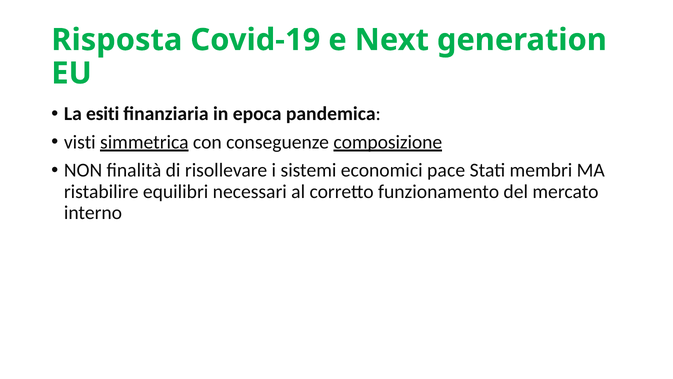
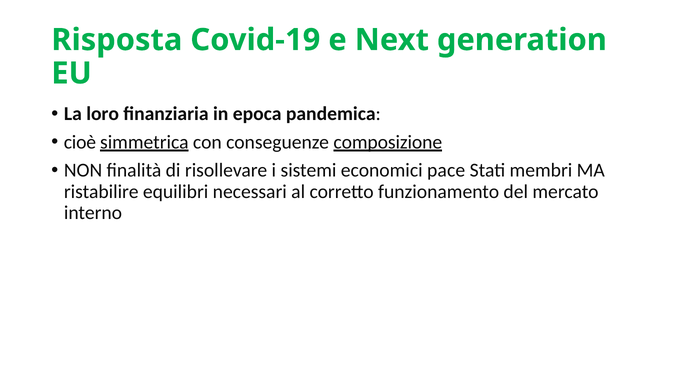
esiti: esiti -> loro (103, 114)
visti: visti -> cioè (80, 142)
